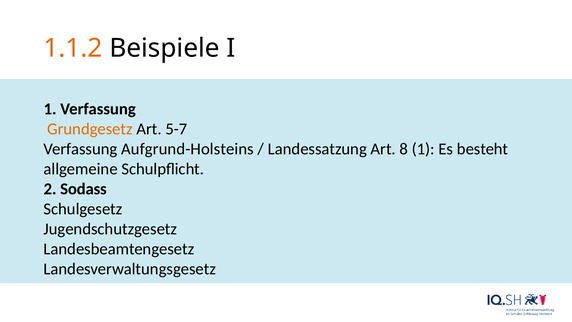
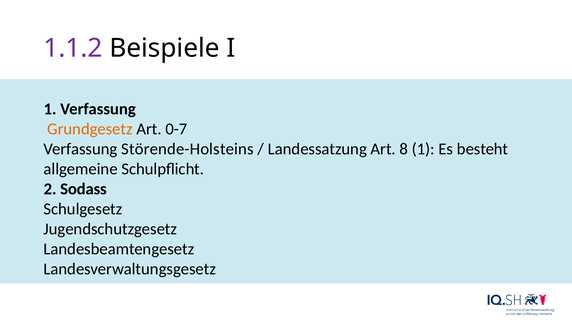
1.1.2 colour: orange -> purple (73, 48)
5-7: 5-7 -> 0-7 (176, 129)
Aufgrund-Holsteins: Aufgrund-Holsteins -> Störende-Holsteins (187, 149)
